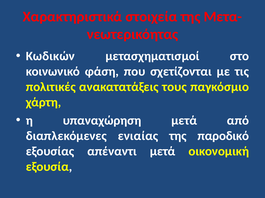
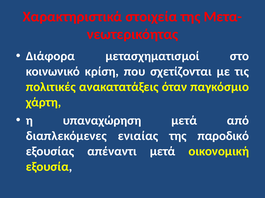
Κωδικών: Κωδικών -> Διάφορα (50, 56)
φάση: φάση -> κρίση (102, 72)
τους: τους -> όταν (175, 87)
